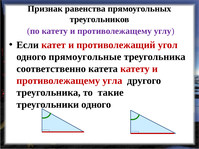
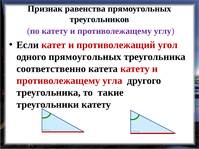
одного прямоугольные: прямоугольные -> прямоугольных (85, 57)
треугольники одного: одного -> катету (96, 105)
